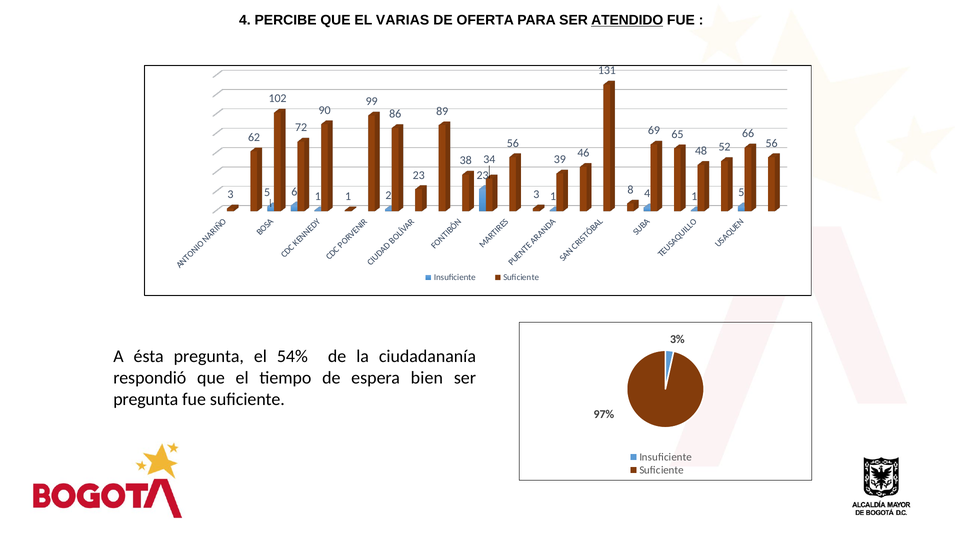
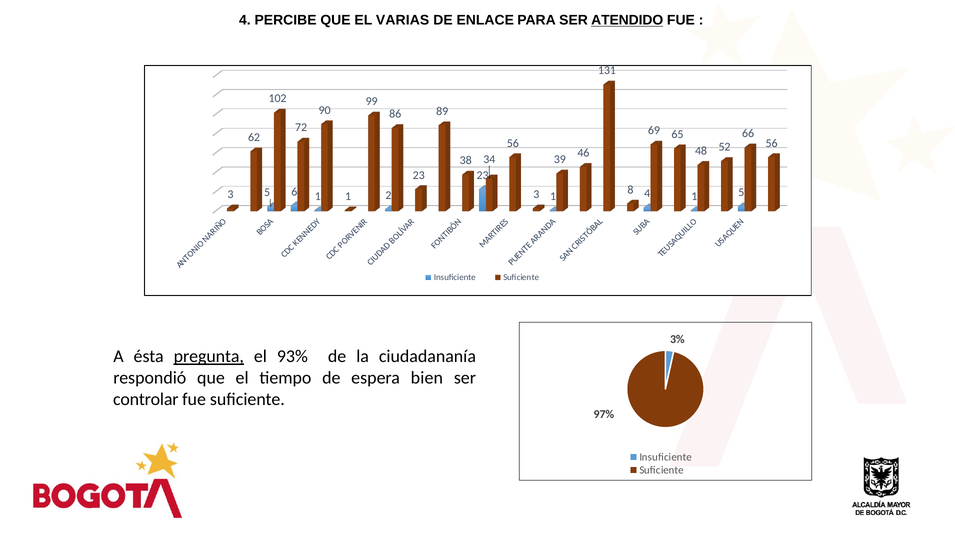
OFERTA: OFERTA -> ENLACE (485, 20)
pregunta underline: none -> present (209, 357)
54%: 54% -> 93% (292, 357)
pregunta: pregunta -> controlar (146, 400)
